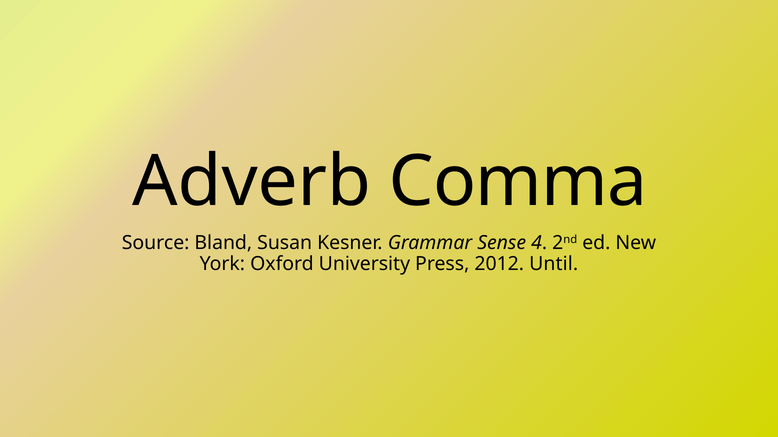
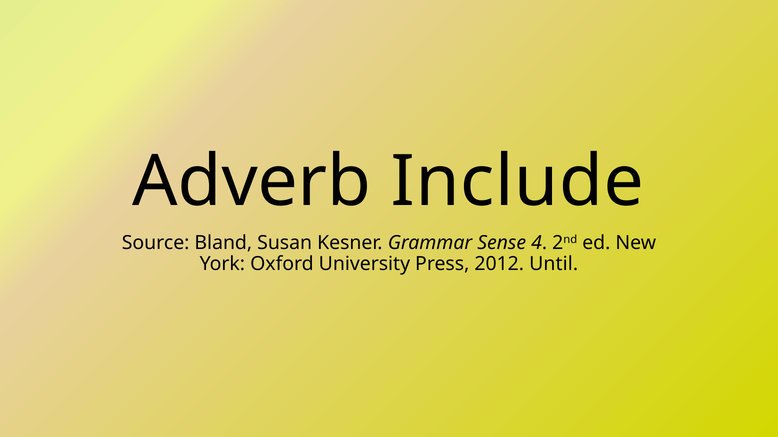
Comma: Comma -> Include (517, 182)
